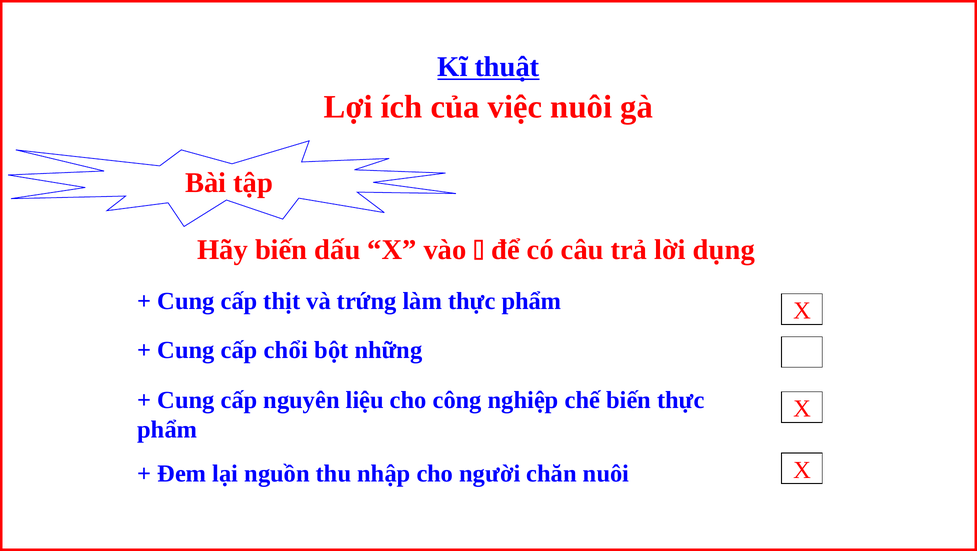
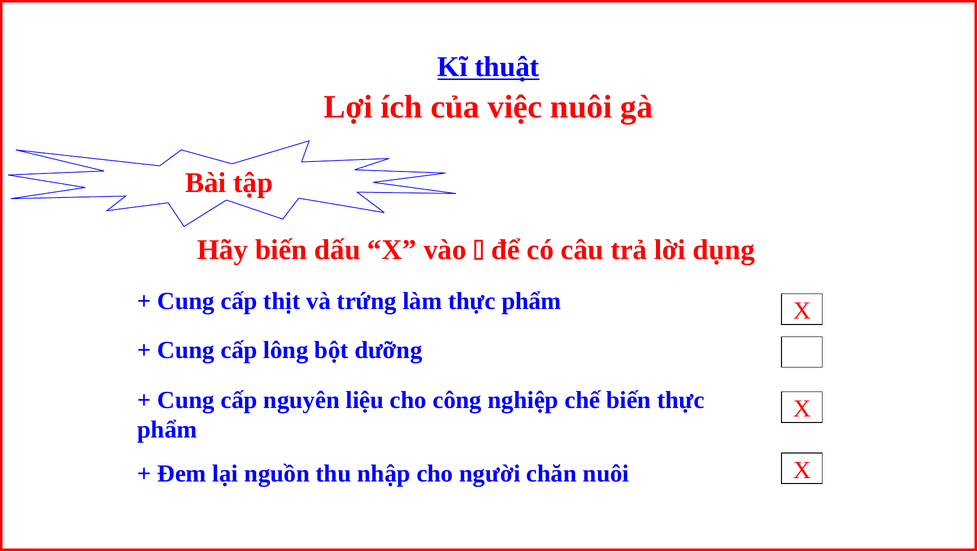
chổi: chổi -> lông (286, 350)
những: những -> dưỡng (388, 350)
